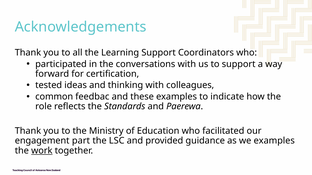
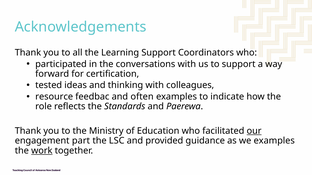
common: common -> resource (54, 97)
these: these -> often (142, 97)
our underline: none -> present (254, 131)
